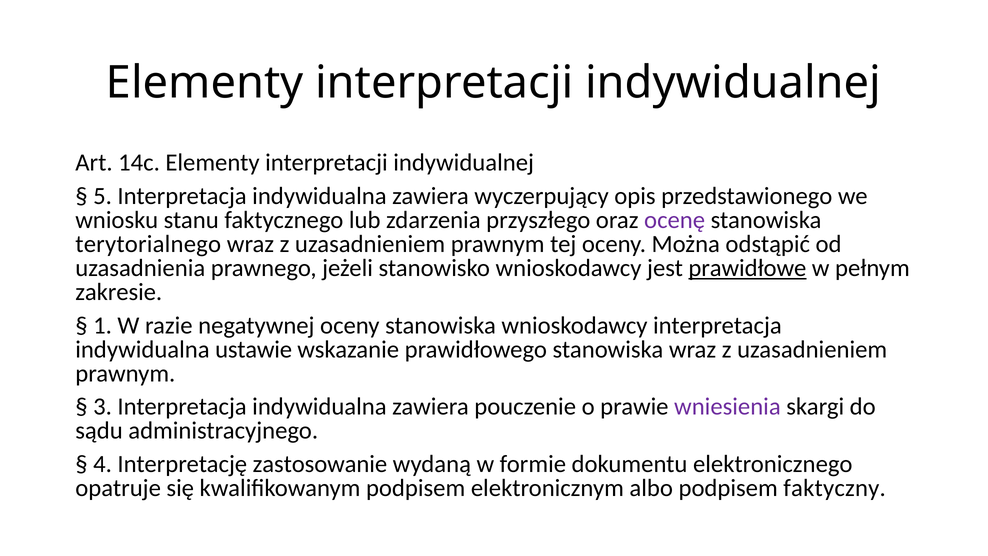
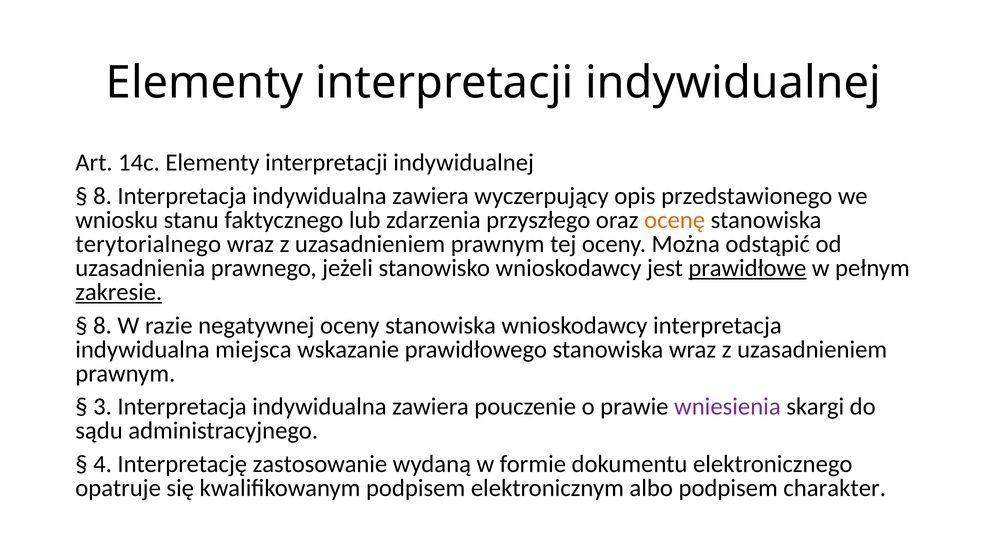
5: 5 -> 8 (103, 196)
ocenę colour: purple -> orange (675, 220)
zakresie underline: none -> present (119, 292)
1: 1 -> 8 (103, 325)
ustawie: ustawie -> miejsca (253, 349)
faktyczny: faktyczny -> charakter (835, 488)
